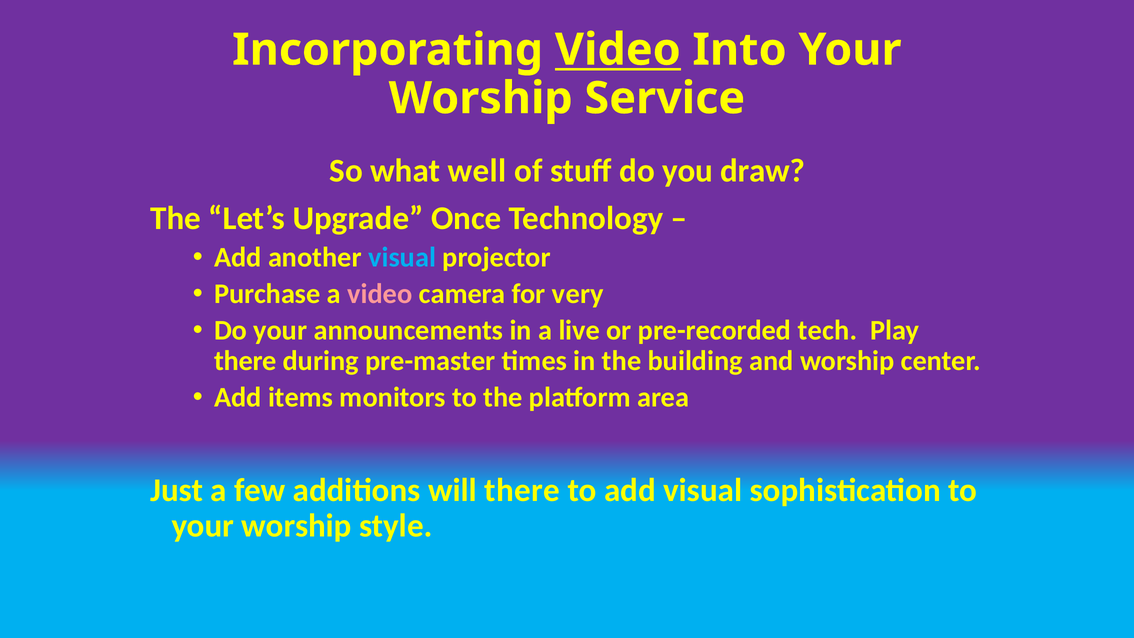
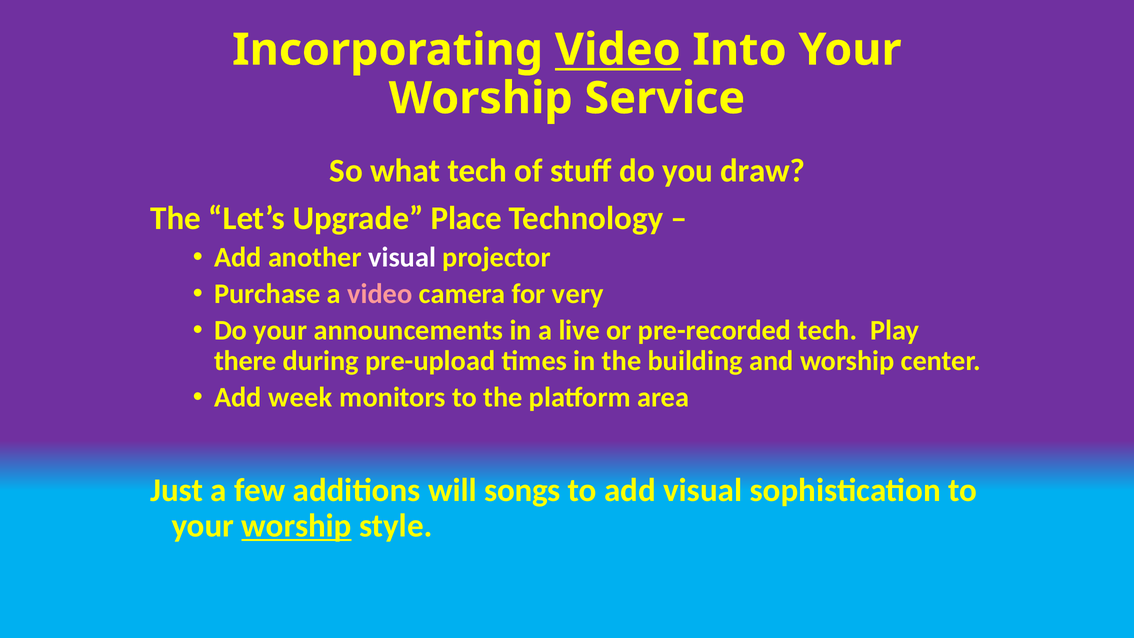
what well: well -> tech (477, 171)
Once: Once -> Place (466, 218)
visual colour: light blue -> white (402, 257)
pre-master: pre-master -> pre-upload (430, 361)
items: items -> week (300, 398)
will there: there -> songs (522, 490)
worship underline: none -> present (296, 526)
